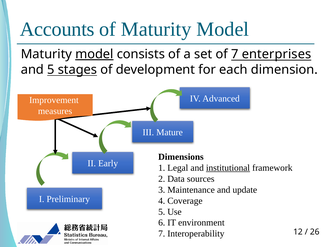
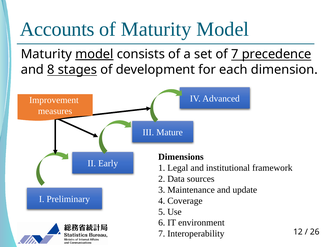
enterprises: enterprises -> precedence (277, 54)
and 5: 5 -> 8 (51, 70)
institutional underline: present -> none (228, 168)
